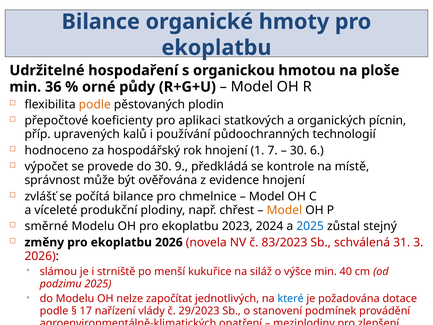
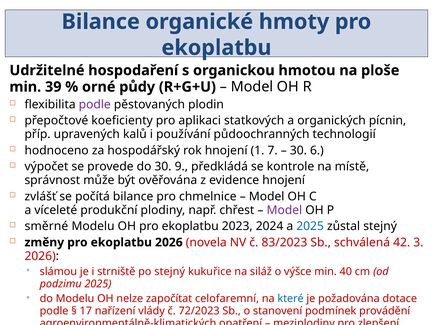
36: 36 -> 39 (53, 87)
podle colour: orange -> purple (95, 104)
Model colour: orange -> purple (284, 210)
31: 31 -> 42 (402, 242)
po menší: menší -> stejný (170, 271)
jednotlivých: jednotlivých -> celofaremní (227, 298)
29/2023: 29/2023 -> 72/2023 (199, 311)
